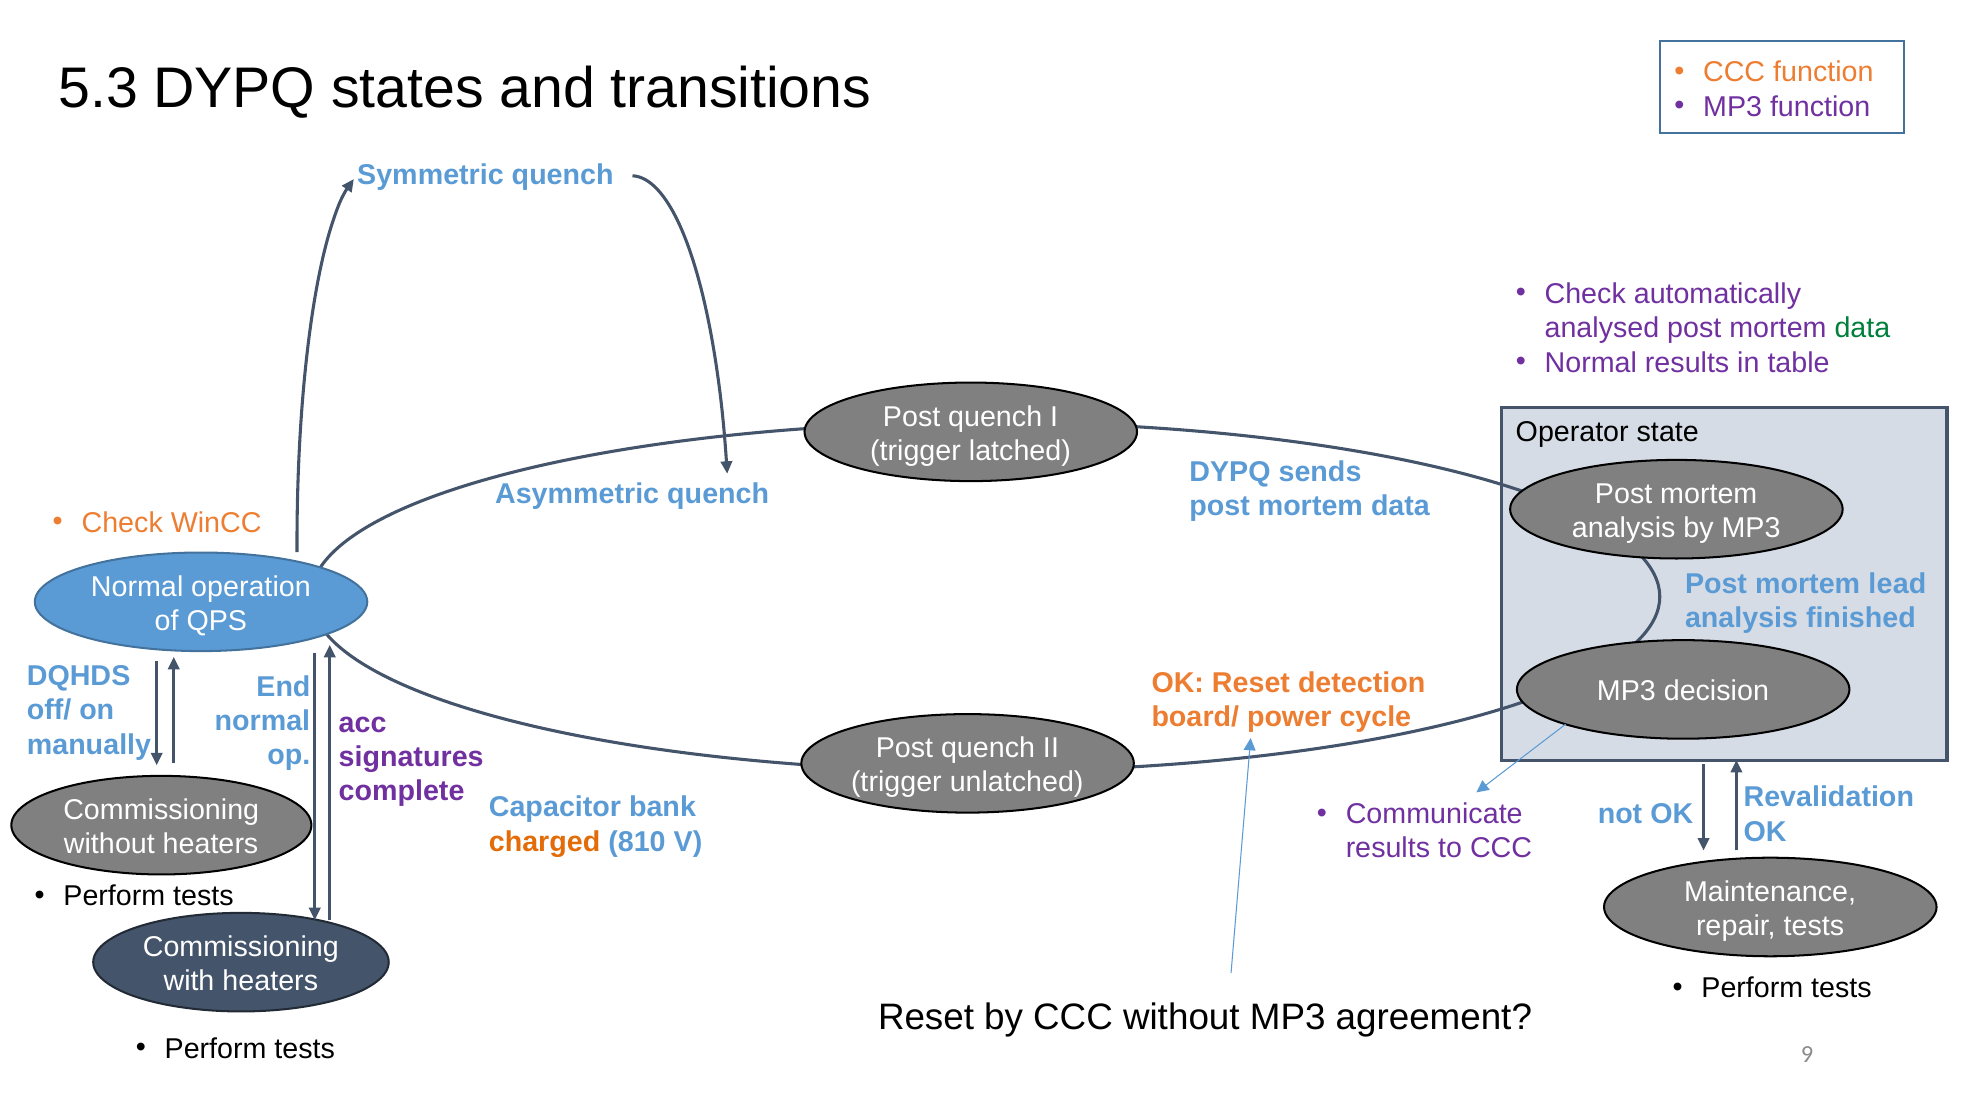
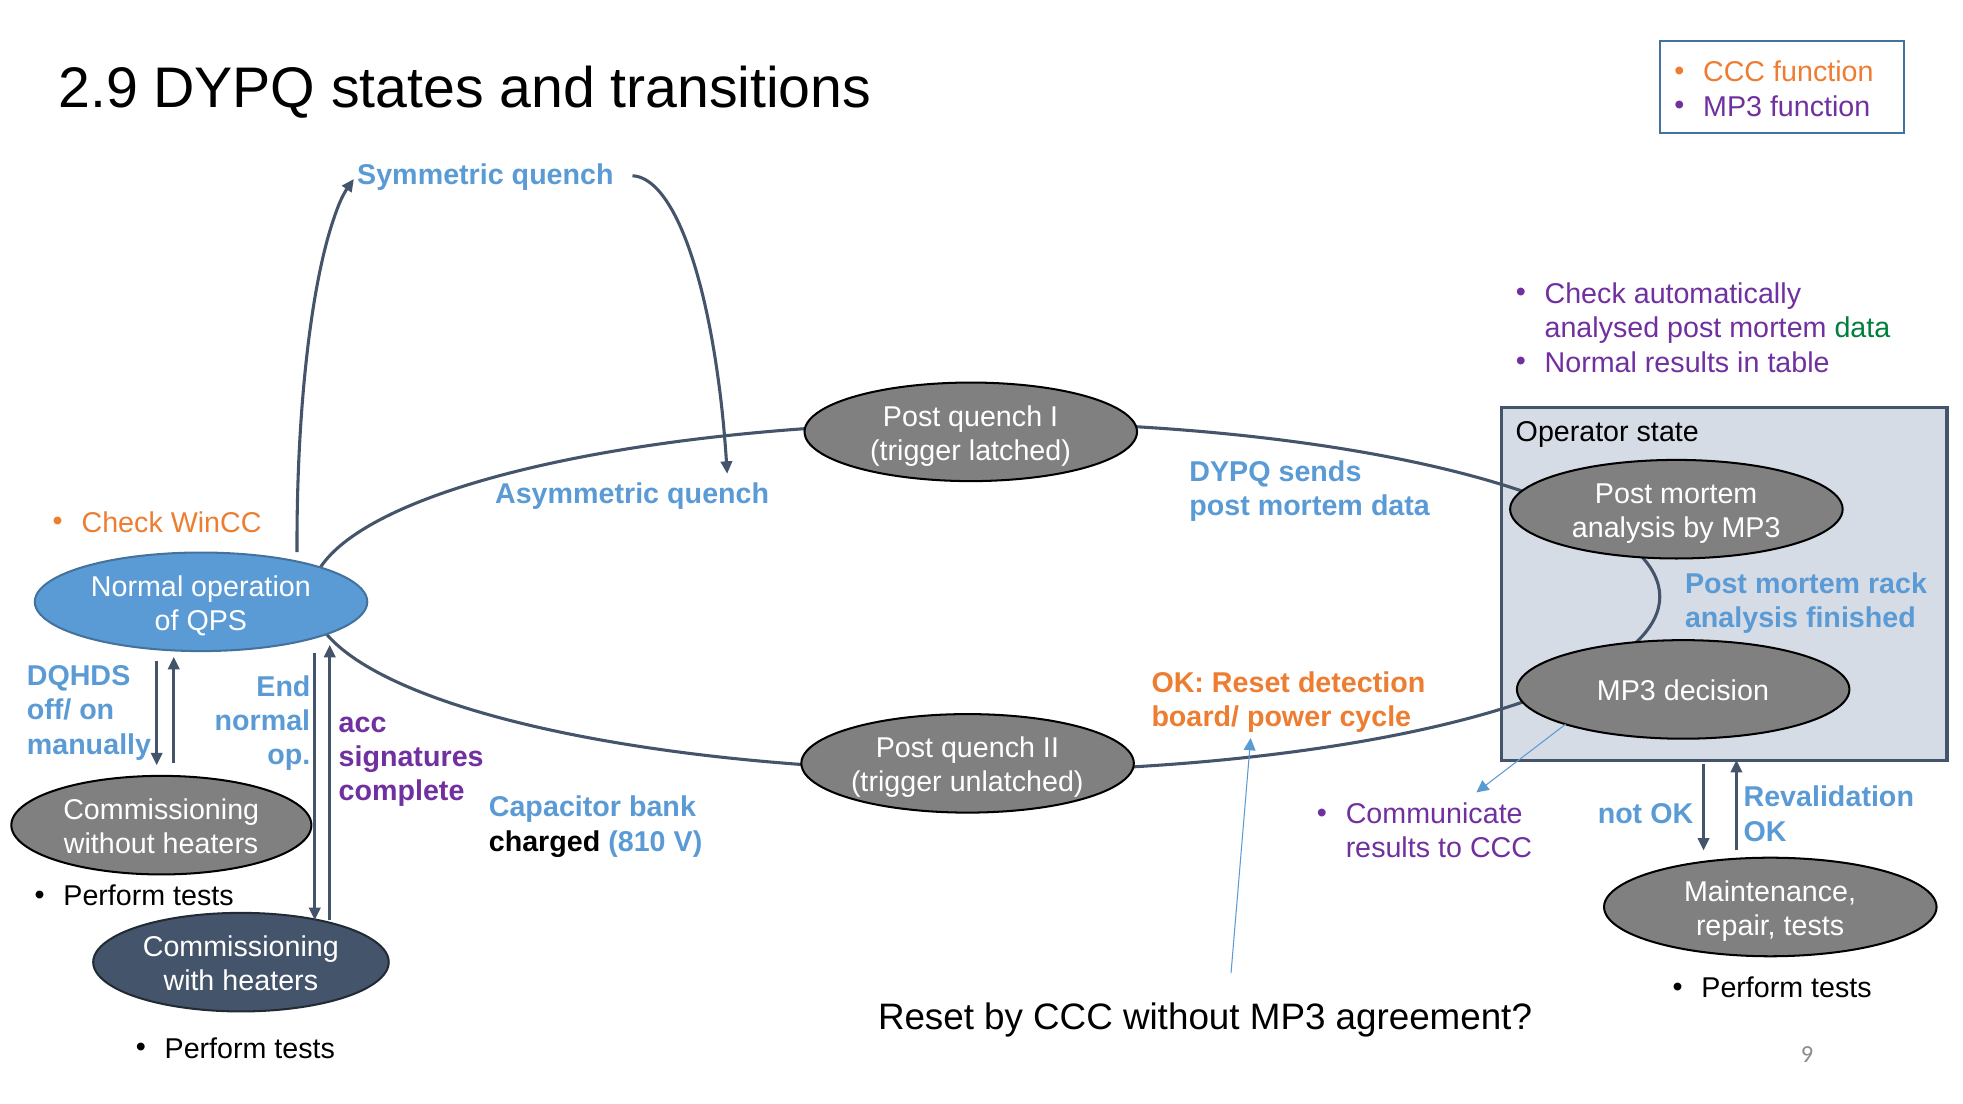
5.3: 5.3 -> 2.9 (98, 89)
lead: lead -> rack (1898, 584)
charged colour: orange -> black (545, 842)
